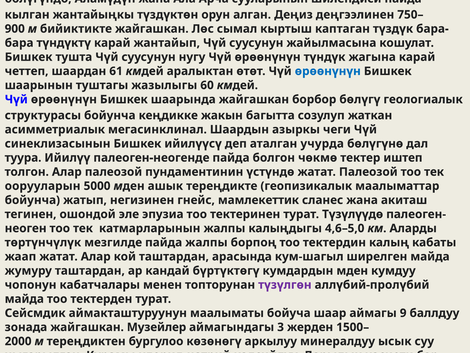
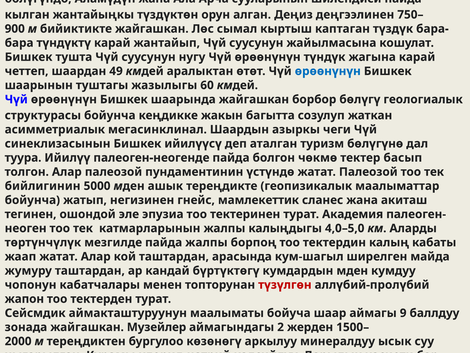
61: 61 -> 49 (116, 71)
учурда: учурда -> туризм (322, 143)
иштеп: иштеп -> басып (403, 158)
оорууларын: оорууларын -> бийлигинин (43, 186)
Түзүлүүдө: Түзүлүүдө -> Академия (353, 214)
4,6–5,0: 4,6–5,0 -> 4,0–5,0 (345, 228)
түзүлгөн colour: purple -> red (285, 284)
майда: майда -> жапон (24, 299)
3: 3 -> 2 (281, 327)
